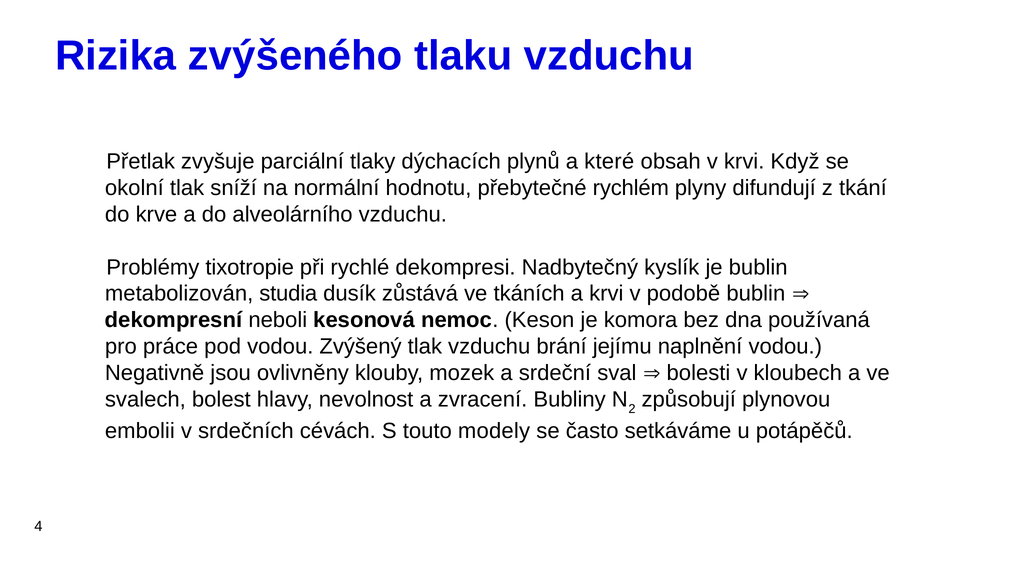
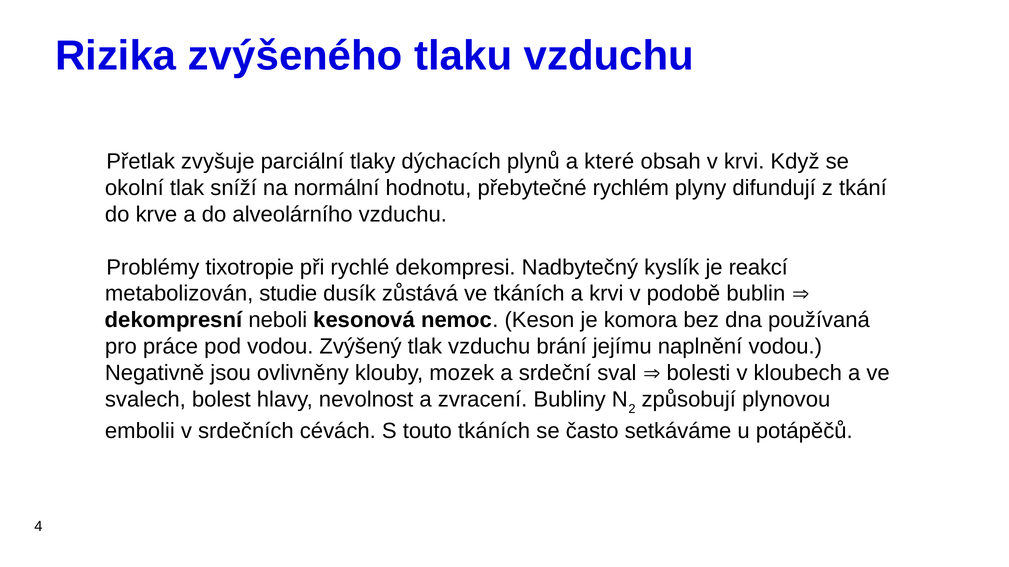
je bublin: bublin -> reakcí (758, 267)
studia: studia -> studie (288, 294)
touto modely: modely -> tkáních (494, 431)
